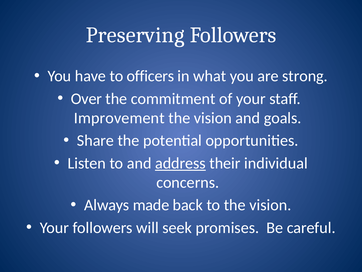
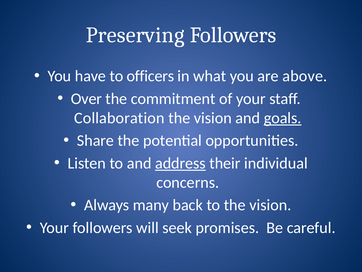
strong: strong -> above (305, 76)
Improvement: Improvement -> Collaboration (119, 118)
goals underline: none -> present (283, 118)
made: made -> many (151, 205)
